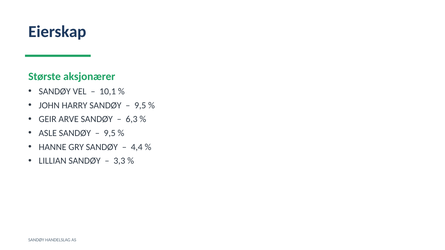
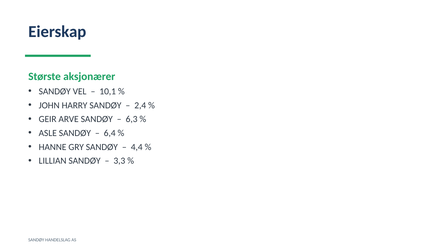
9,5: 9,5 -> 2,4 (140, 105)
9,5: 9,5 -> 6,4 (110, 133)
